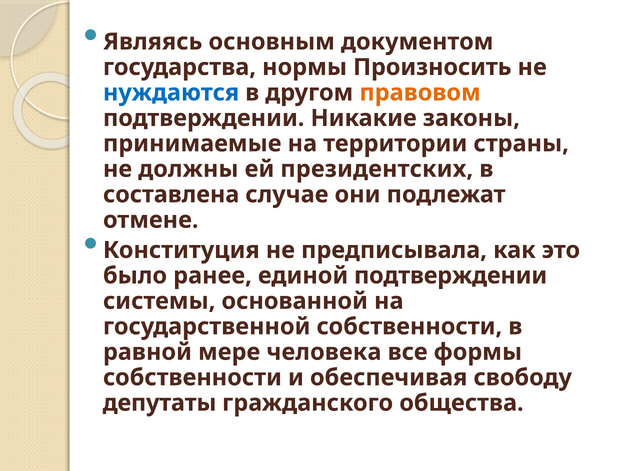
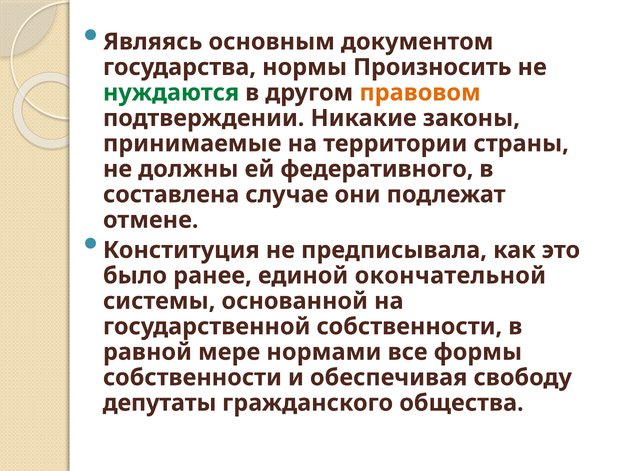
нуждаются colour: blue -> green (171, 93)
президентских: президентских -> федеративного (377, 169)
единой подтверждении: подтверждении -> окончательной (450, 276)
человека: человека -> нормами (324, 352)
